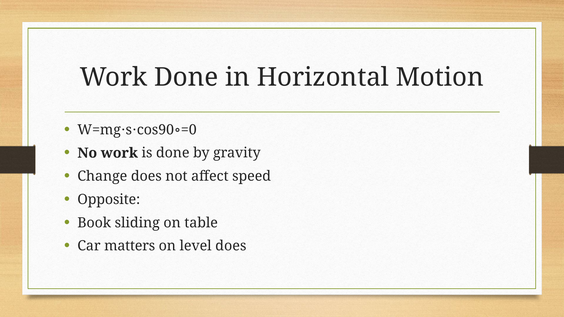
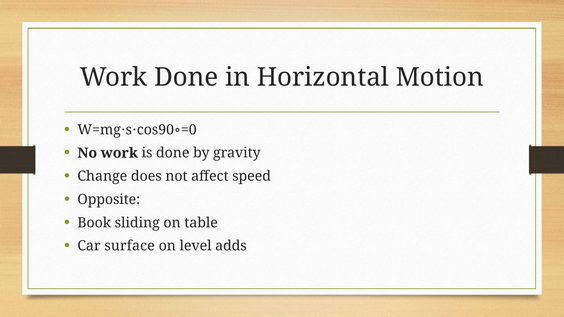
matters: matters -> surface (130, 246)
level does: does -> adds (231, 246)
